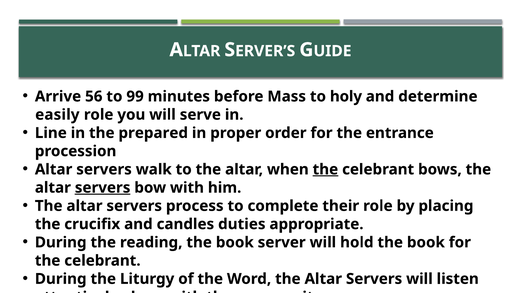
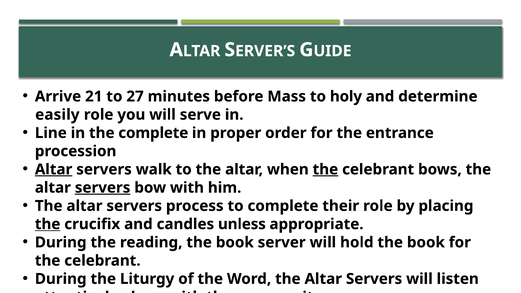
56: 56 -> 21 (94, 96)
99: 99 -> 27 (135, 96)
the prepared: prepared -> complete (153, 133)
Altar underline: none -> present (54, 169)
the underline: none -> present (48, 224)
duties: duties -> unless (242, 224)
